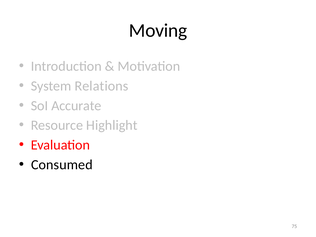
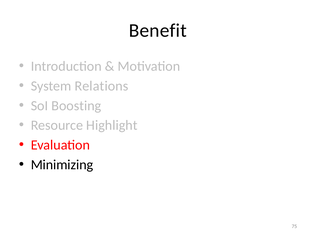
Moving: Moving -> Benefit (158, 31)
Accurate: Accurate -> Boosting (76, 106)
Consumed: Consumed -> Minimizing (62, 165)
